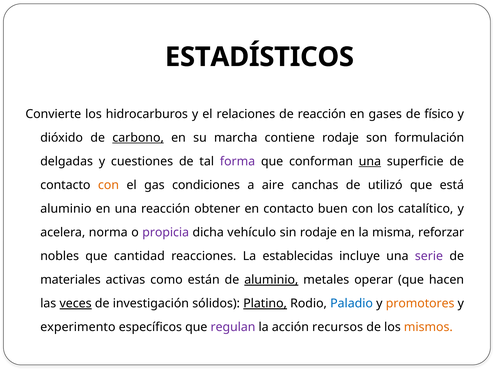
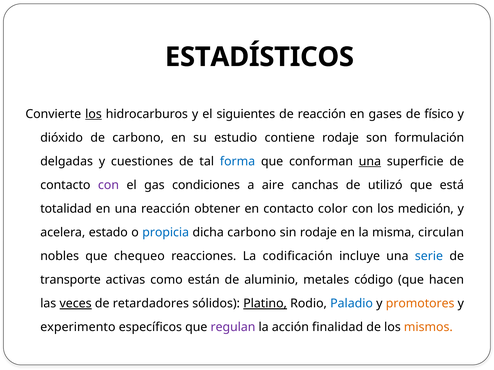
los underline: none -> present (94, 114)
relaciones: relaciones -> siguientes (246, 114)
carbono underline: present -> none (138, 138)
marcha: marcha -> estudio (236, 138)
forma colour: purple -> blue (238, 162)
con colour: orange -> purple (108, 185)
aluminio: aluminio -> totalidad (66, 209)
buen: buen -> color (333, 209)
catalítico: catalítico -> medición (426, 209)
norma: norma -> estado (108, 233)
propicia colour: purple -> blue (166, 233)
dicha vehículo: vehículo -> carbono (252, 233)
reforzar: reforzar -> circulan (441, 233)
cantidad: cantidad -> chequeo (139, 257)
establecidas: establecidas -> codificación (298, 257)
serie colour: purple -> blue (429, 257)
materiales: materiales -> transporte (70, 280)
aluminio underline: present -> none (271, 280)
operar: operar -> código (374, 280)
investigación: investigación -> retardadores (151, 304)
recursos: recursos -> finalidad (338, 328)
